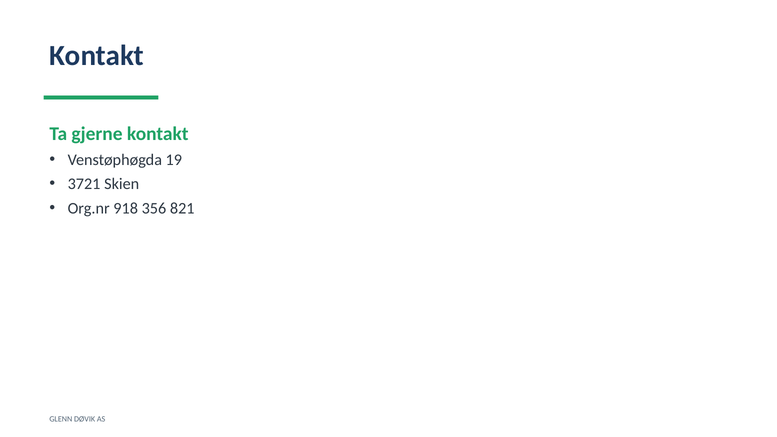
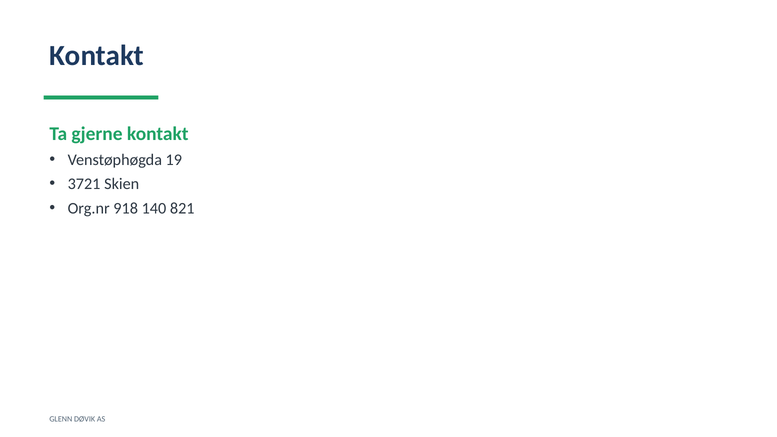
356: 356 -> 140 (154, 208)
